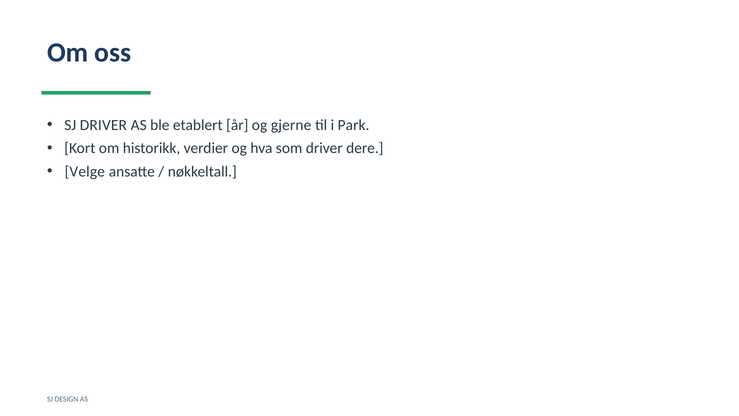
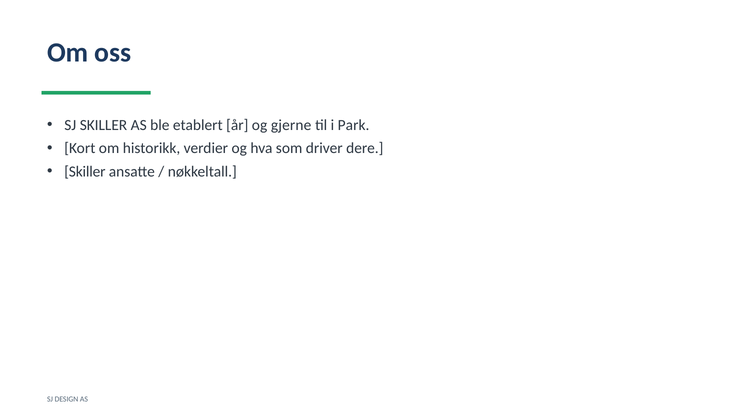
SJ DRIVER: DRIVER -> SKILLER (103, 125)
Velge: Velge -> Skiller (85, 171)
